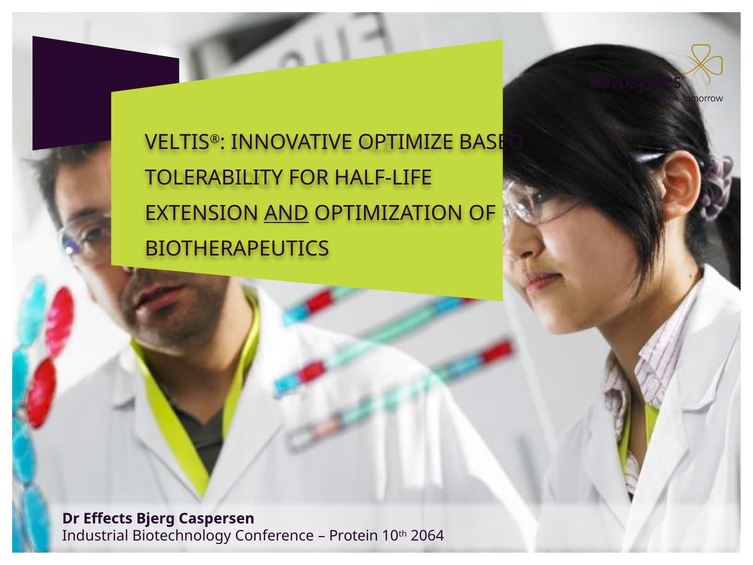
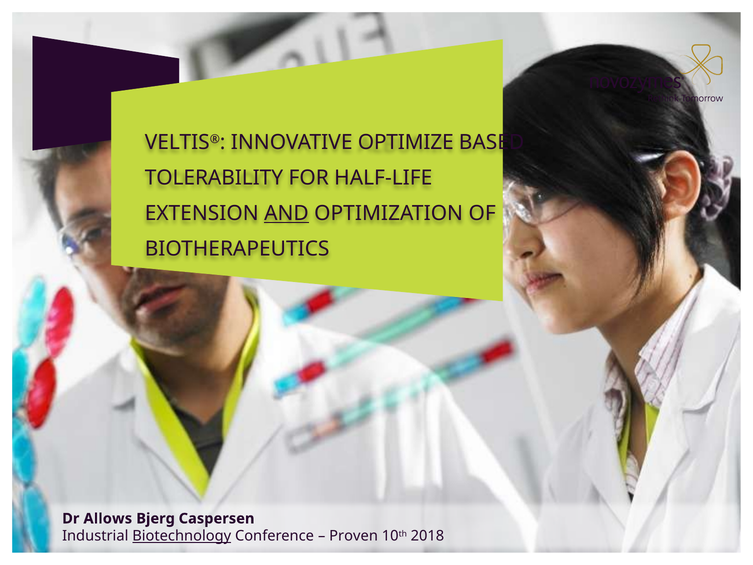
Effects: Effects -> Allows (108, 518)
Biotechnology underline: none -> present (182, 536)
Protein: Protein -> Proven (354, 536)
2064: 2064 -> 2018 (427, 536)
